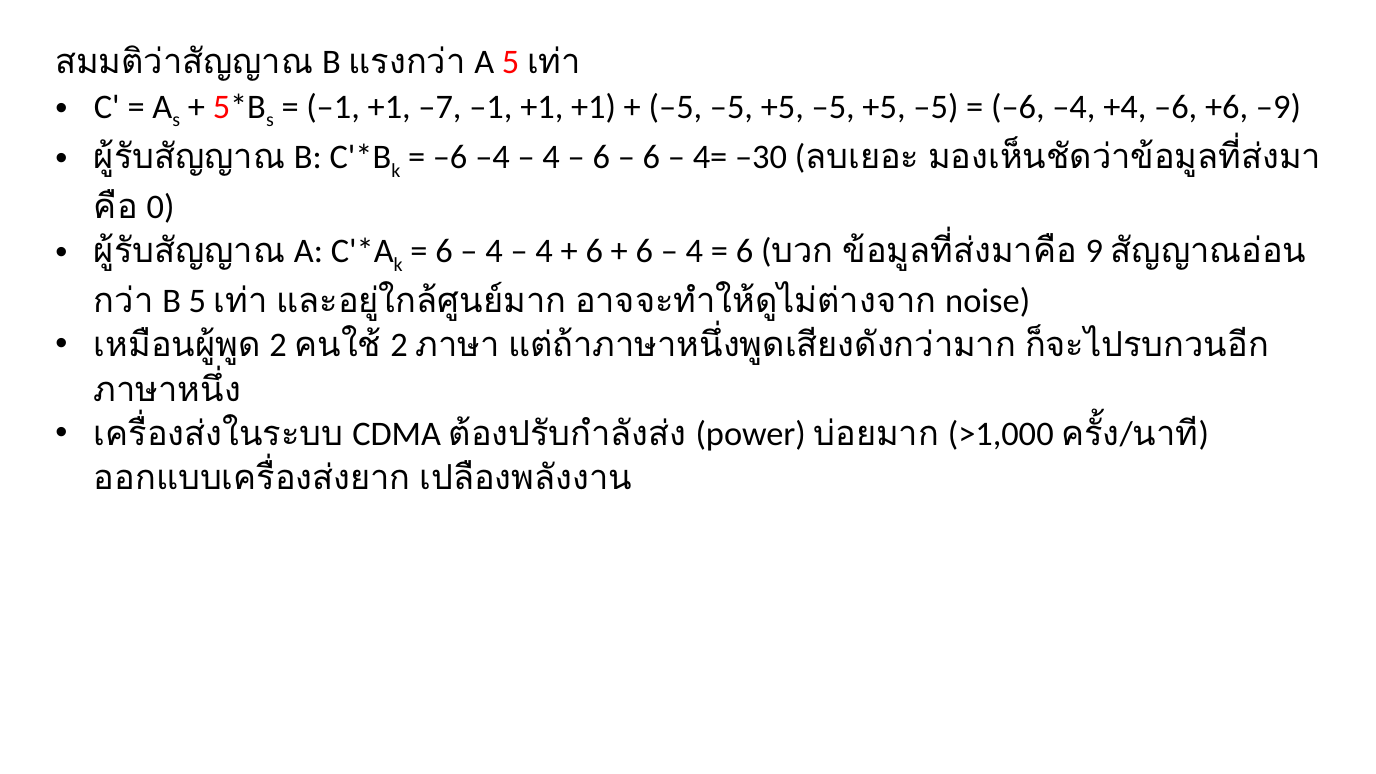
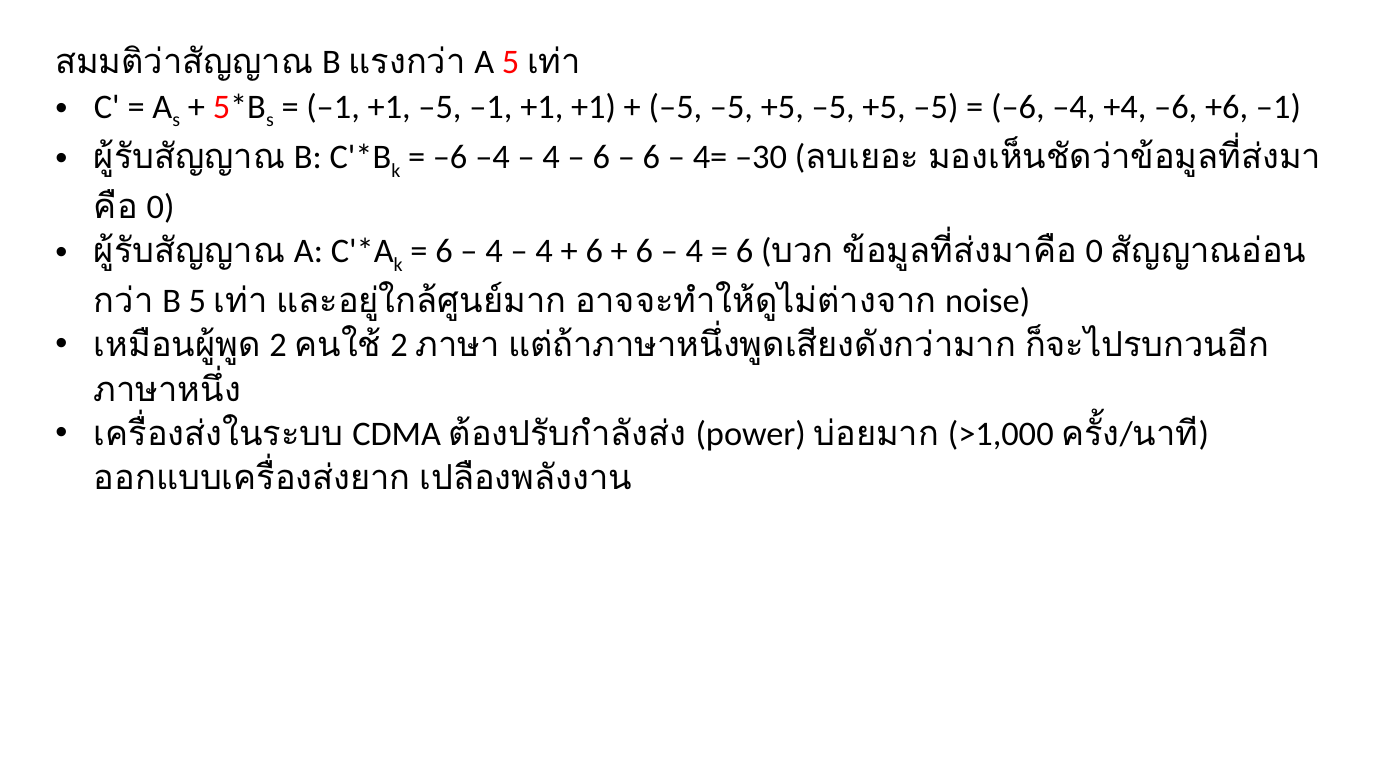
+1 –7: –7 -> –5 (440, 107)
+6 –9: –9 -> –1 (1278, 107)
9: 9 -> 0 (1094, 251)
